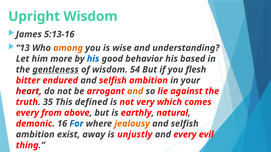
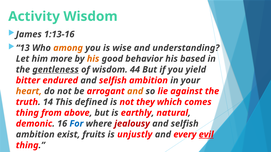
Upright: Upright -> Activity (34, 16)
5:13-16: 5:13-16 -> 1:13-16 (59, 34)
his colour: blue -> orange (93, 59)
54: 54 -> 44 (135, 70)
flesh: flesh -> yield (196, 70)
heart colour: red -> orange (29, 91)
35: 35 -> 14 (48, 102)
very: very -> they (145, 102)
every: every -> thing (27, 113)
jealousy colour: orange -> red (132, 124)
away: away -> fruits (94, 135)
evil underline: none -> present (206, 135)
